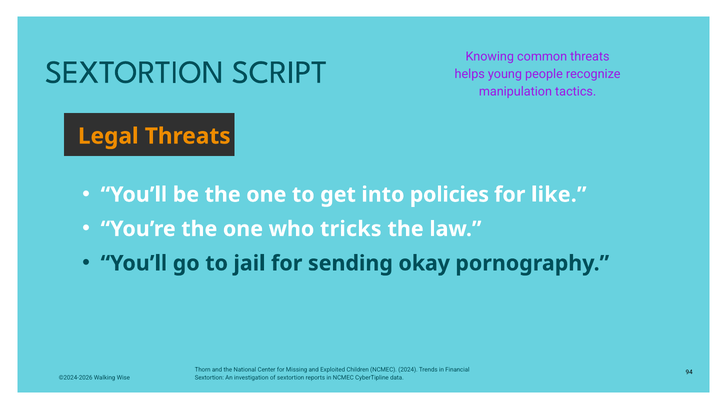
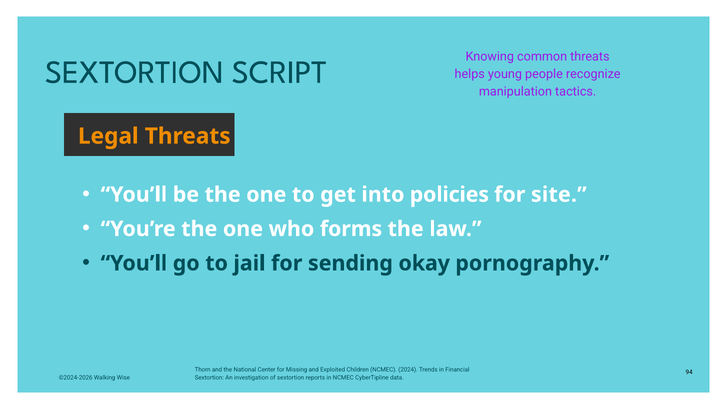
like: like -> site (559, 195)
tricks: tricks -> forms (351, 229)
